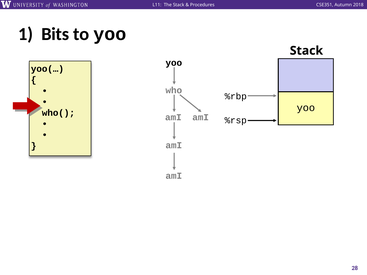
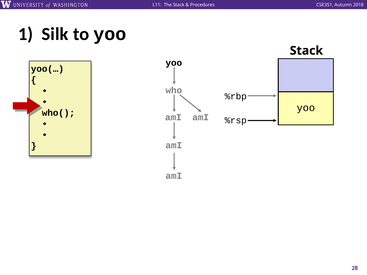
Bits: Bits -> Silk (55, 34)
